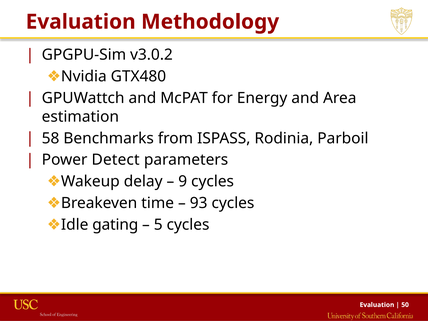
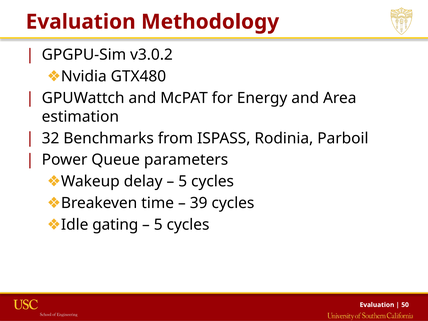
58: 58 -> 32 (51, 138)
Detect: Detect -> Queue (116, 160)
9: 9 -> 5 (183, 182)
93: 93 -> 39 (199, 203)
